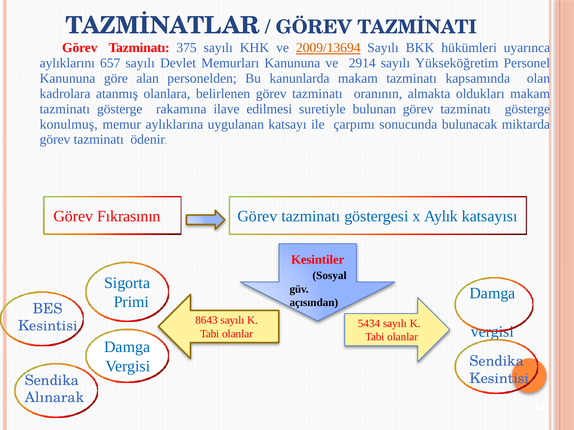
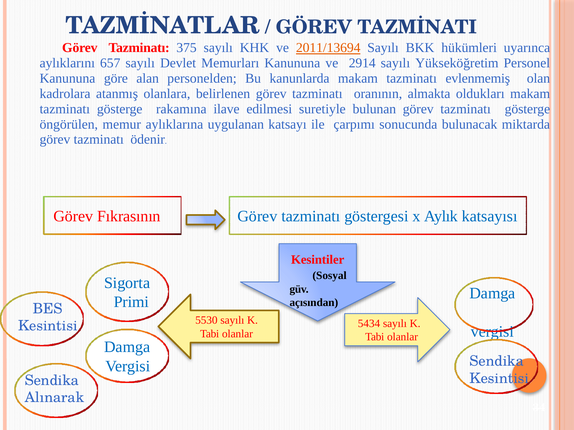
2009/13694: 2009/13694 -> 2011/13694 (328, 48)
kapsamında: kapsamında -> evlenmemiş (478, 78)
konulmuş: konulmuş -> öngörülen (69, 124)
8643: 8643 -> 5530 (206, 321)
